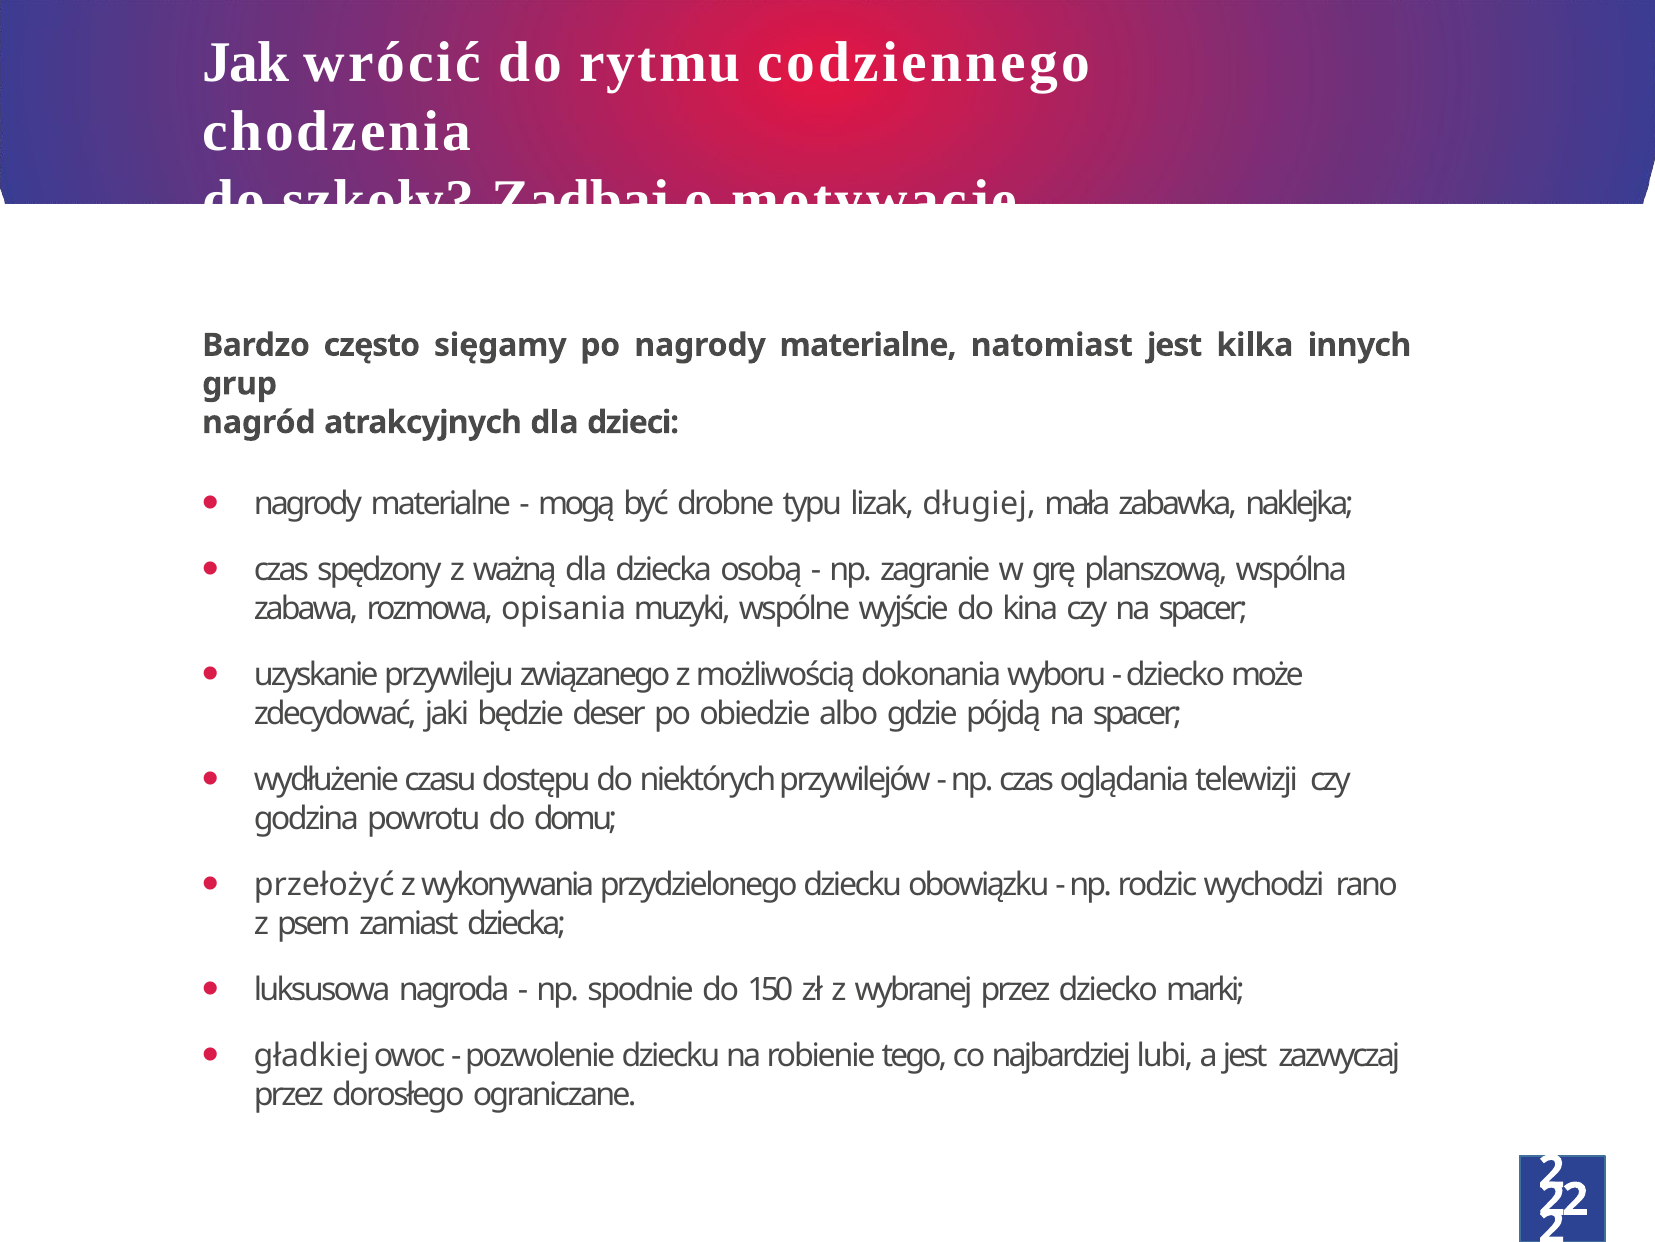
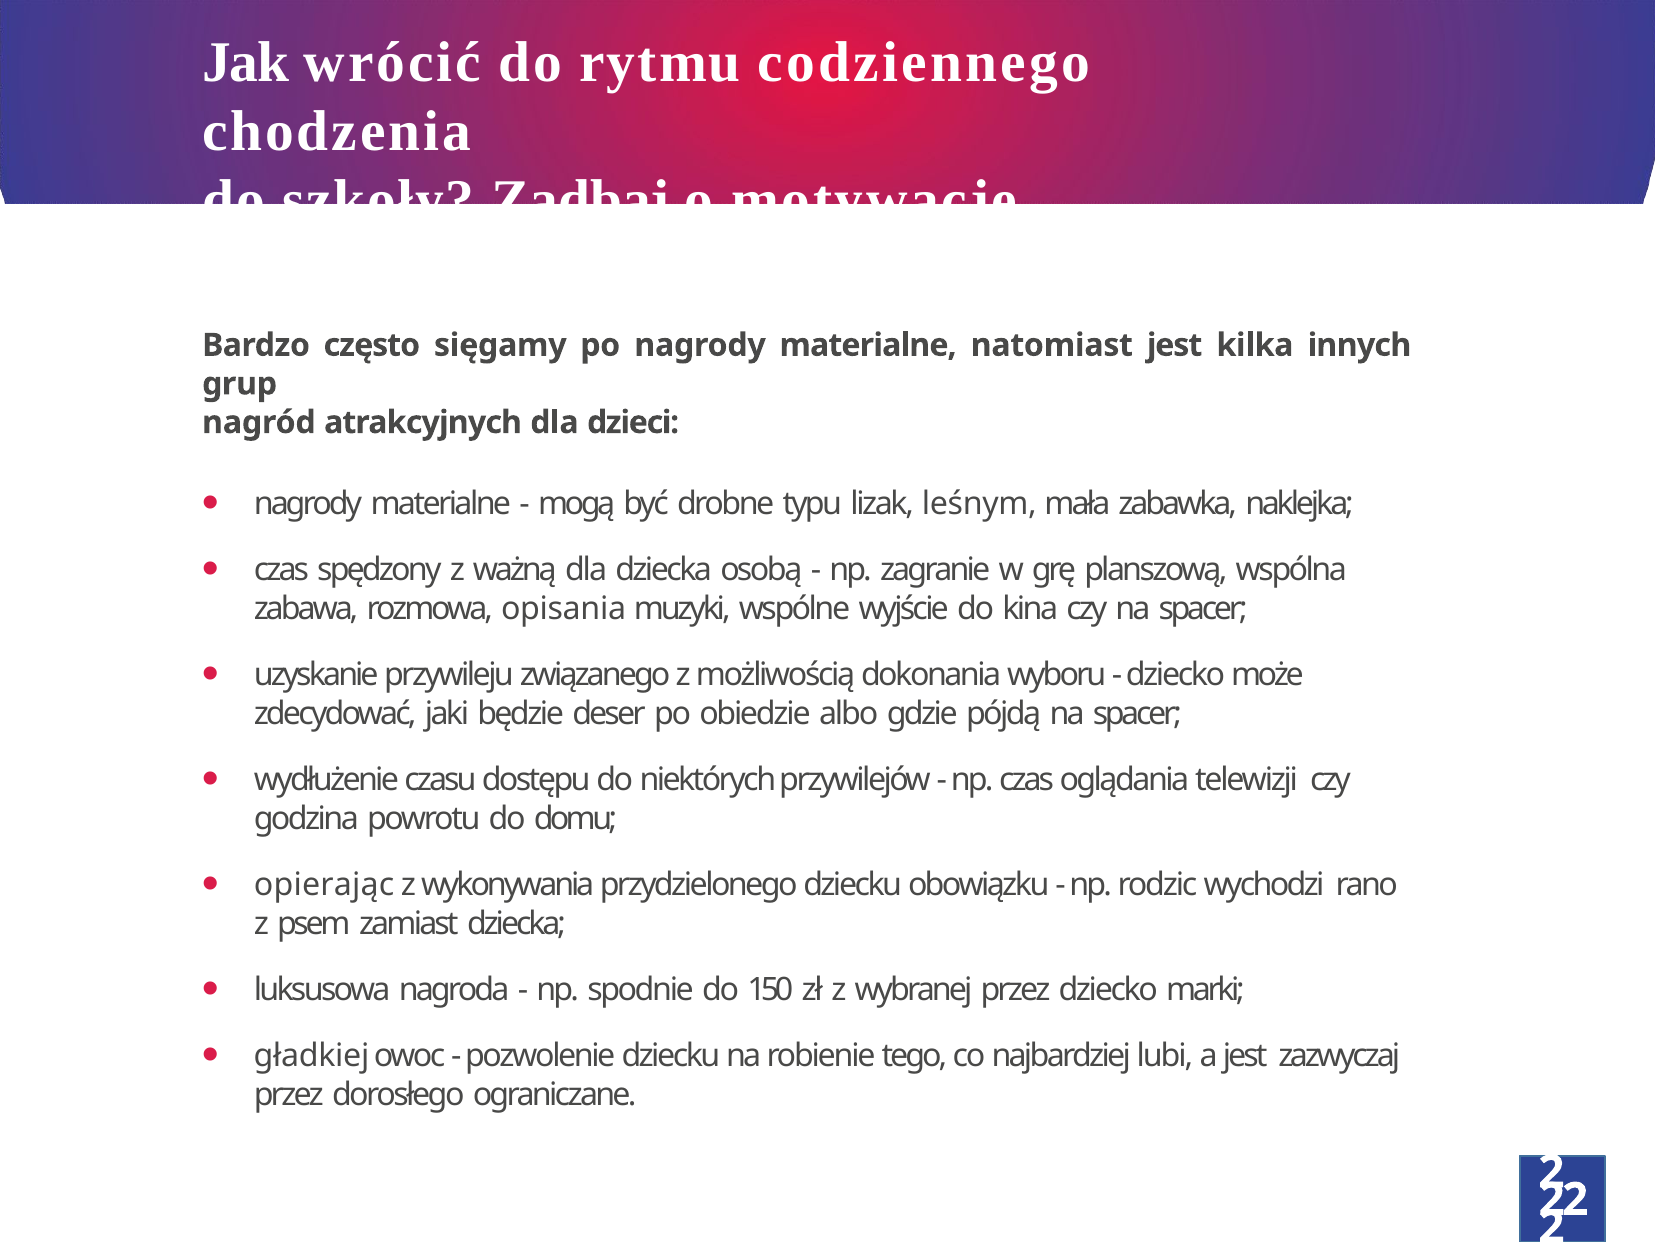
długiej: długiej -> leśnym (979, 503)
przełożyć: przełożyć -> opierając (324, 884)
